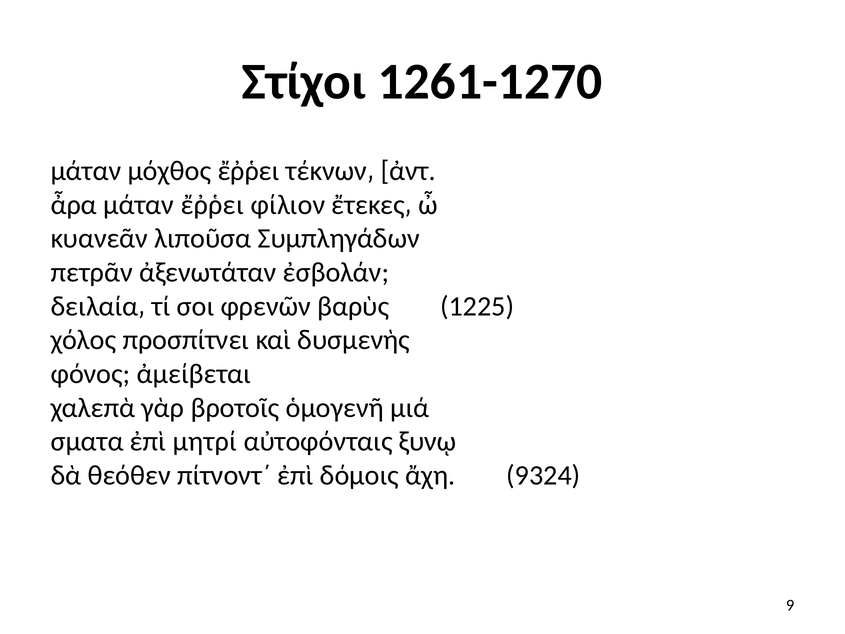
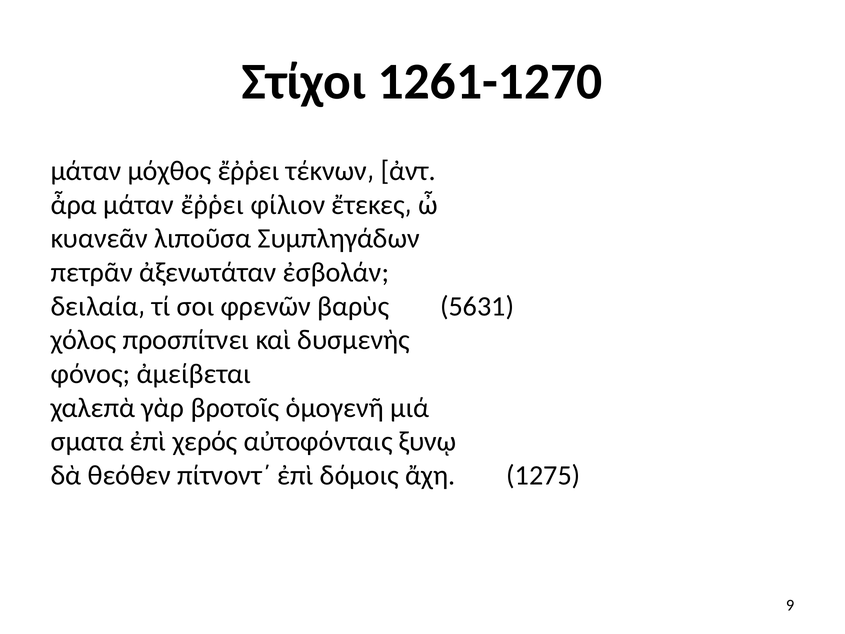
1225: 1225 -> 5631 (477, 306)
μητρί: μητρί -> χερός (205, 441)
9324: 9324 -> 1275 (543, 475)
